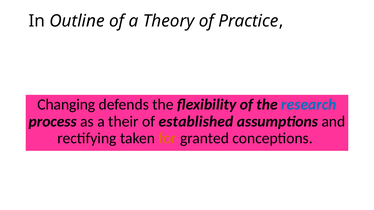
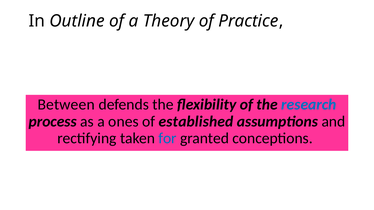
Changing: Changing -> Between (66, 105)
their: their -> ones (123, 122)
for colour: orange -> blue (168, 138)
